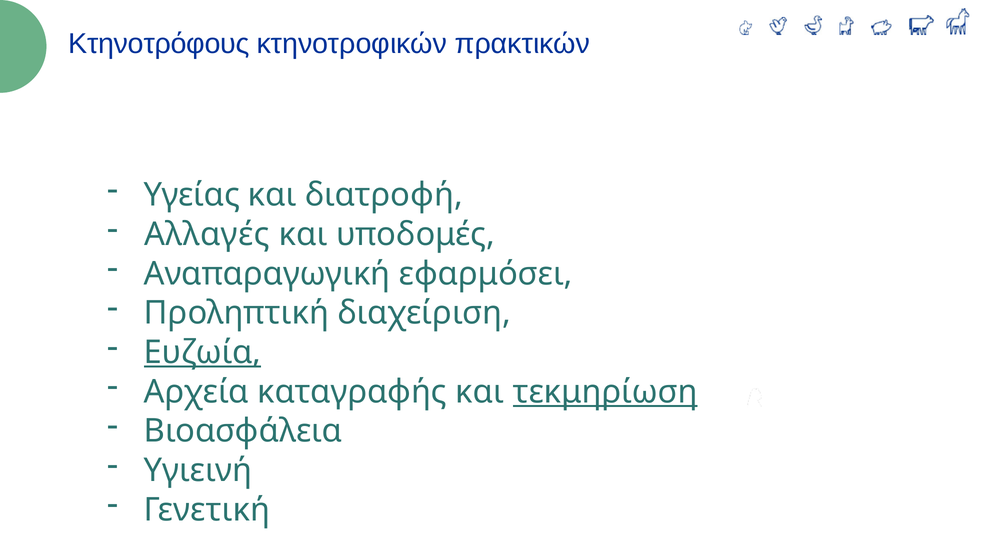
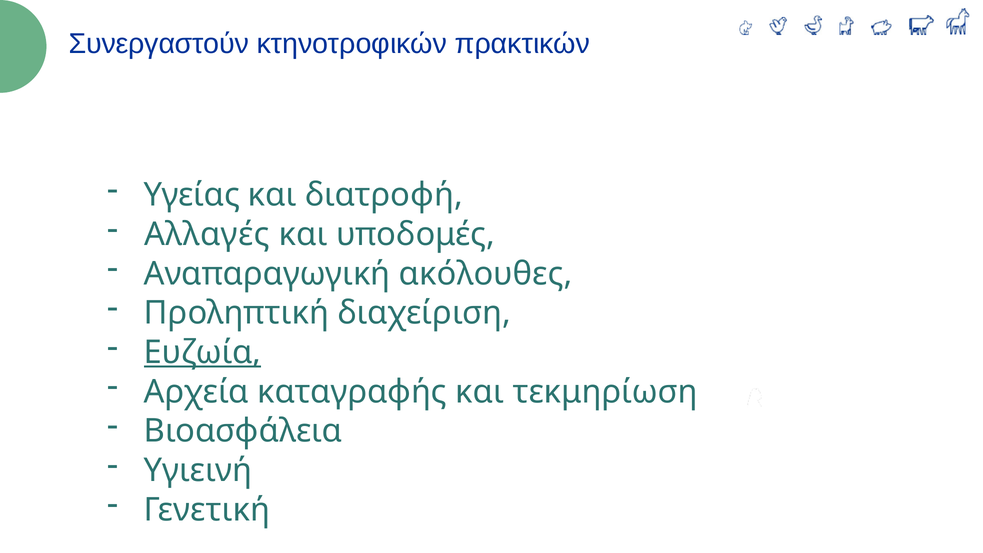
Κτηνοτρόφους: Κτηνοτρόφους -> Συνεργαστούν (159, 44)
εφαρμόσει: εφαρμόσει -> ακόλουθες (486, 274)
τεκμηρίωση underline: present -> none (605, 392)
